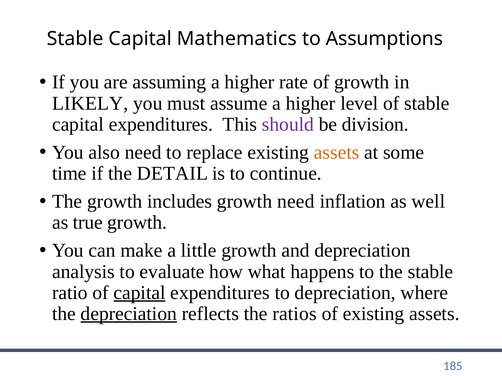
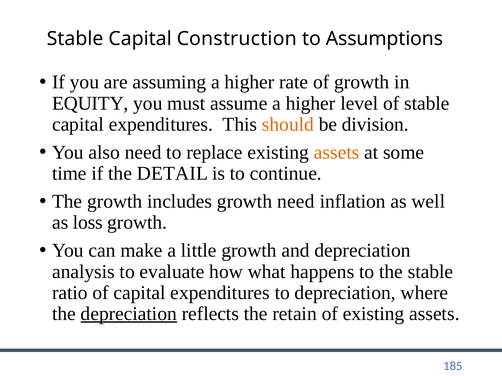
Mathematics: Mathematics -> Construction (237, 39)
LIKELY: LIKELY -> EQUITY (90, 103)
should colour: purple -> orange (288, 124)
true: true -> loss (88, 223)
capital underline: present -> none (140, 293)
ratios: ratios -> retain (295, 314)
